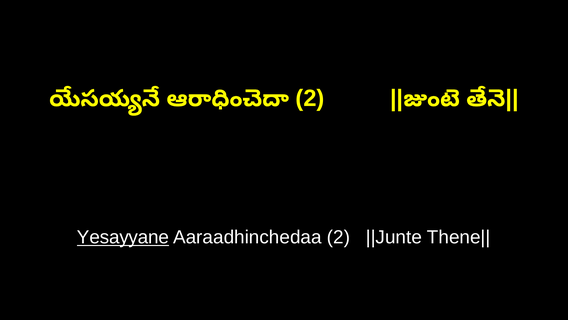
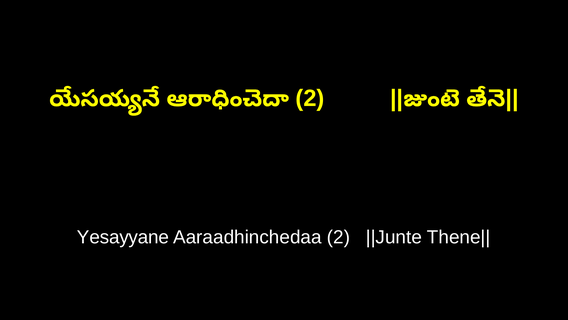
Yesayyane underline: present -> none (123, 237)
